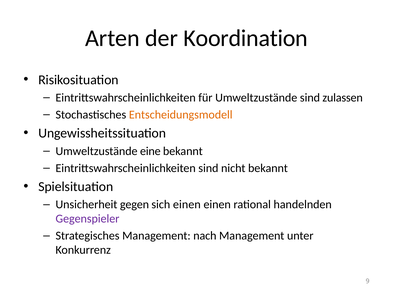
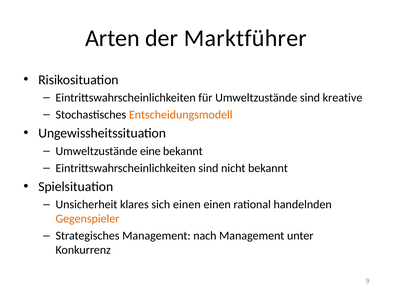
Koordination: Koordination -> Marktführer (245, 38)
zulassen: zulassen -> kreative (342, 98)
gegen: gegen -> klares (134, 204)
Gegenspieler colour: purple -> orange (87, 219)
